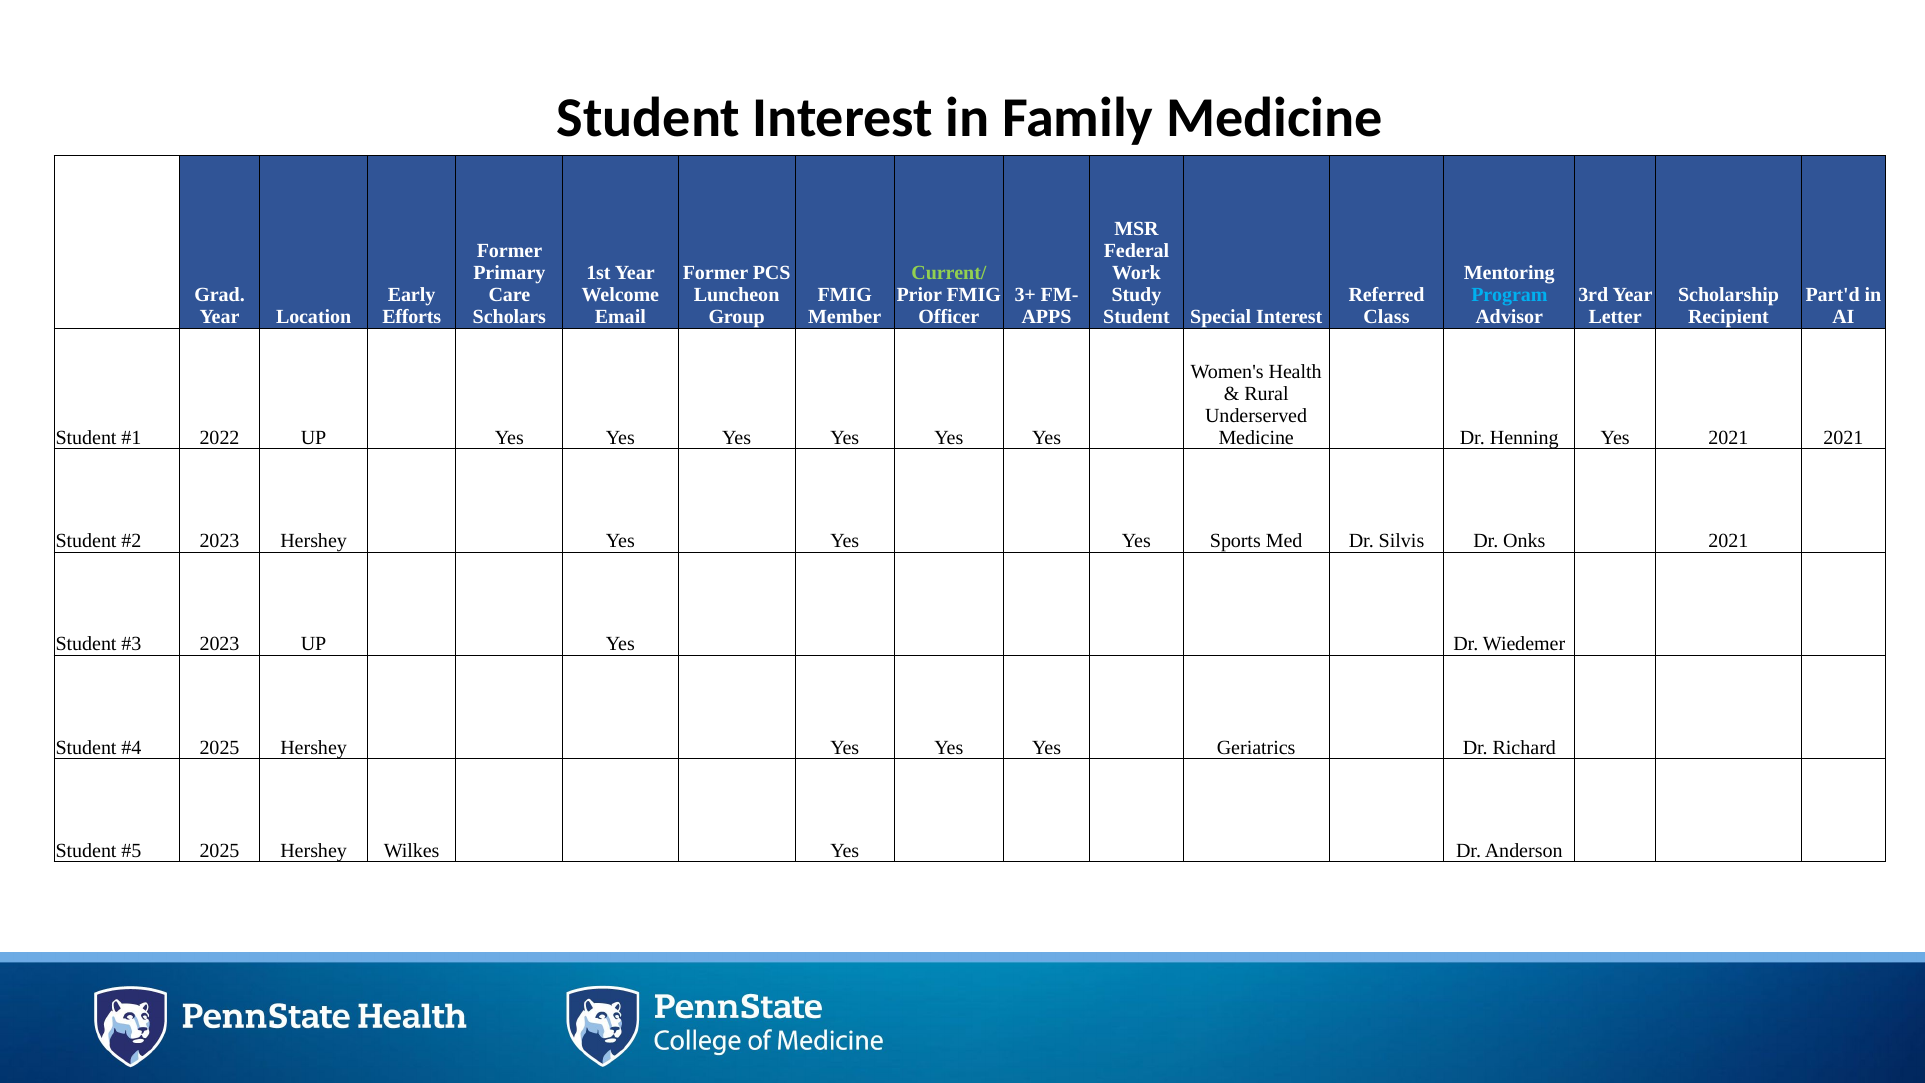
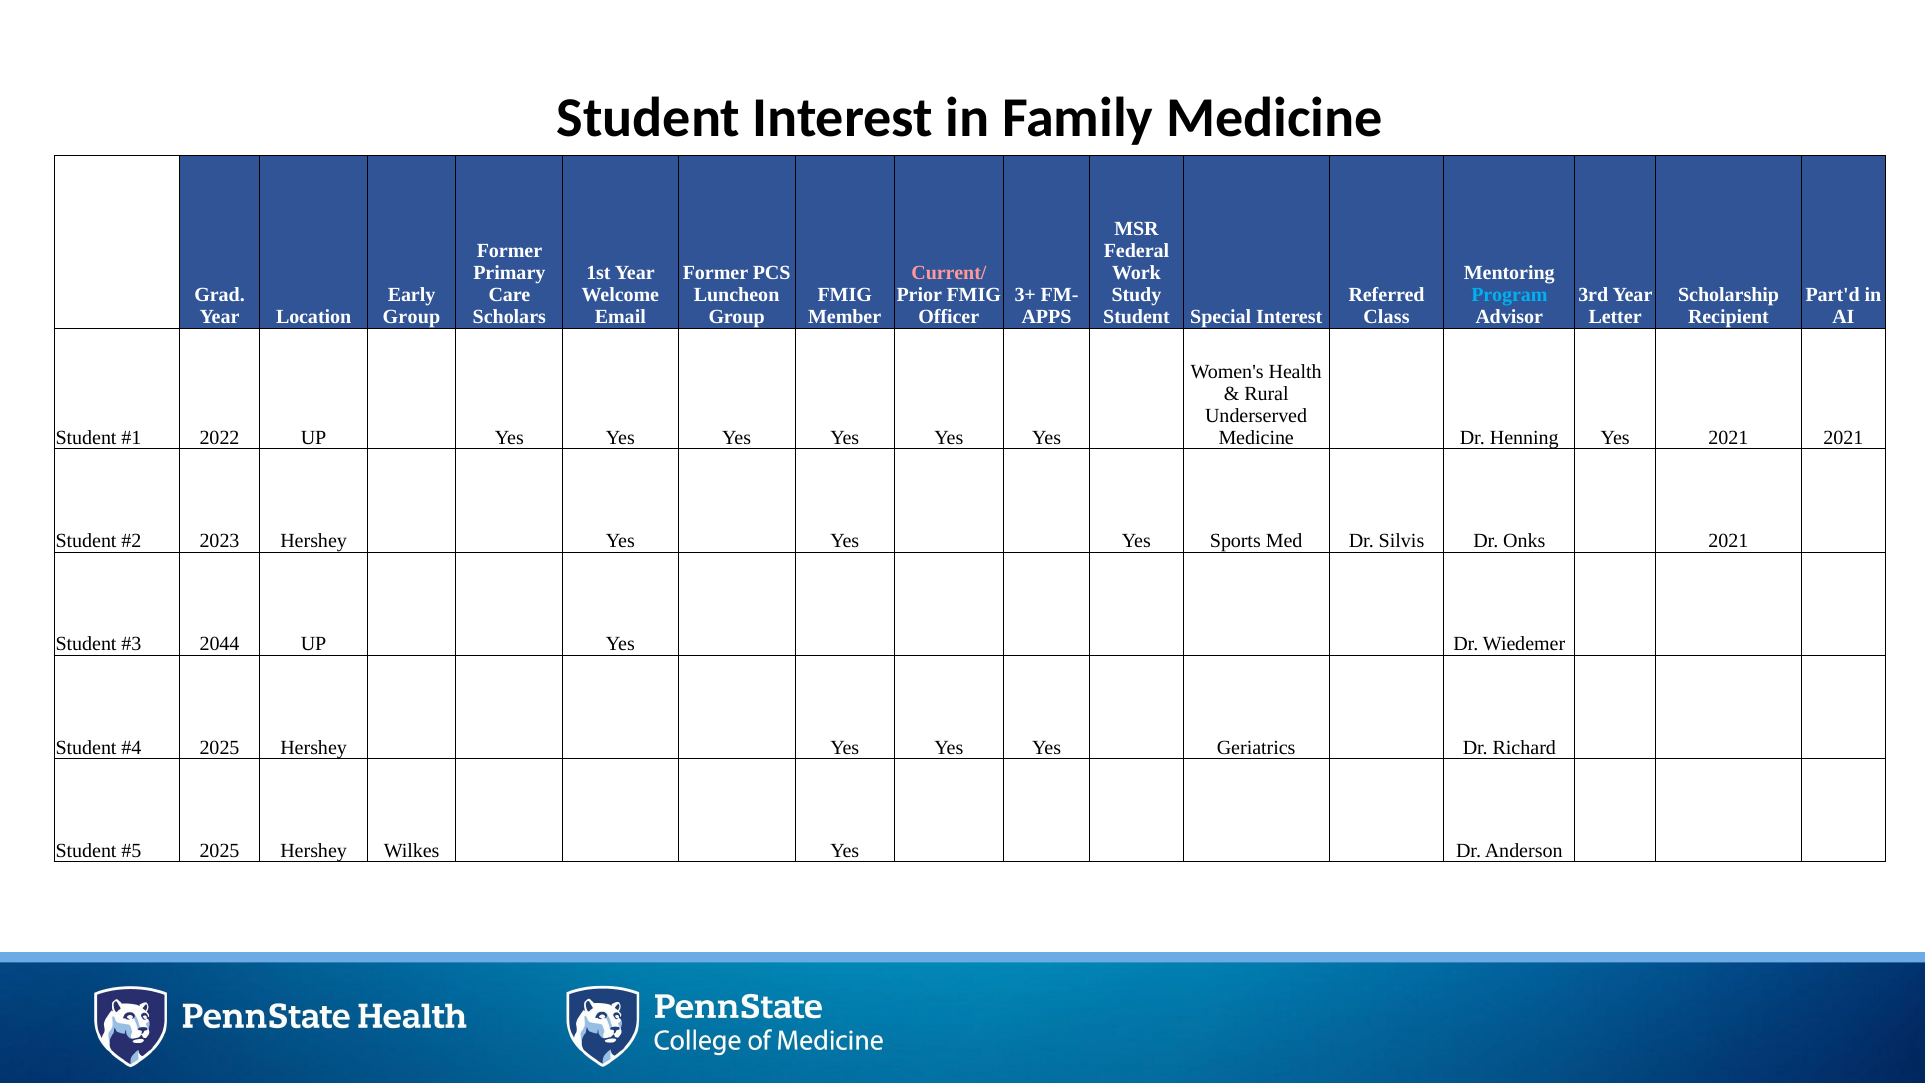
Current/ colour: light green -> pink (949, 273)
Efforts: Efforts -> Group (412, 317)
2023: 2023 -> 2044 (220, 644)
